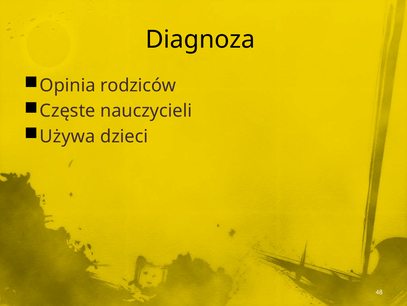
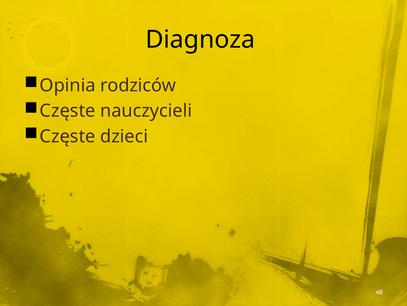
Używa: Używa -> Częste (68, 136)
